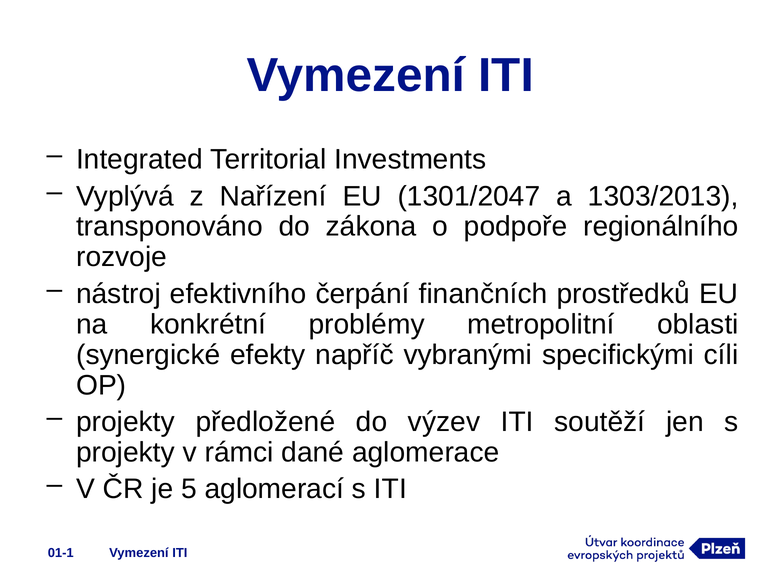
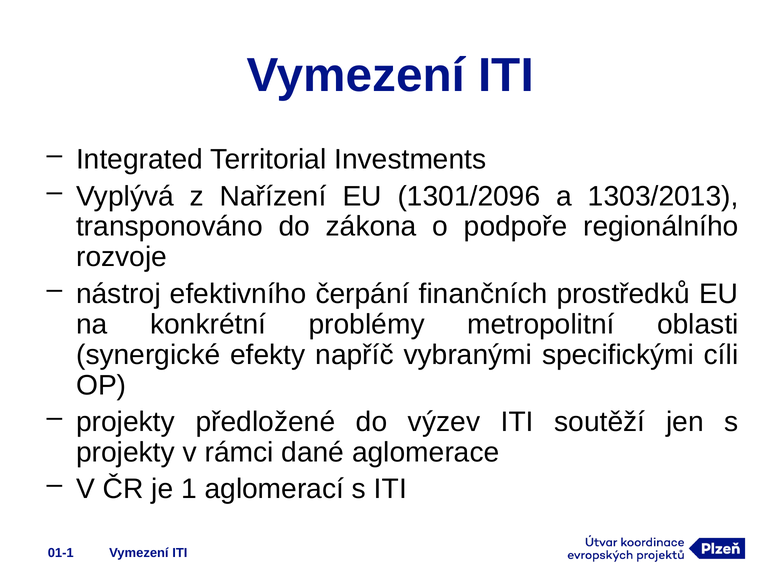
1301/2047: 1301/2047 -> 1301/2096 (469, 196)
5: 5 -> 1 (189, 489)
